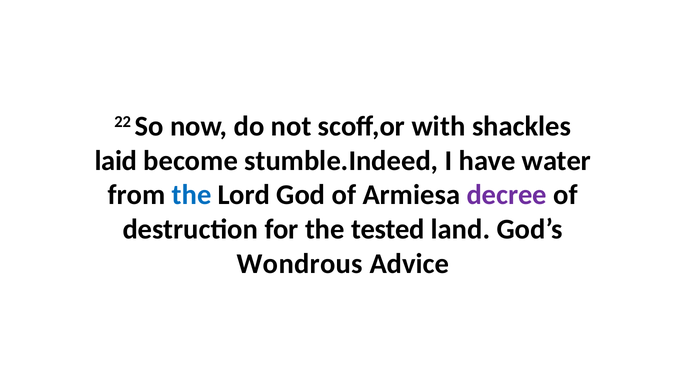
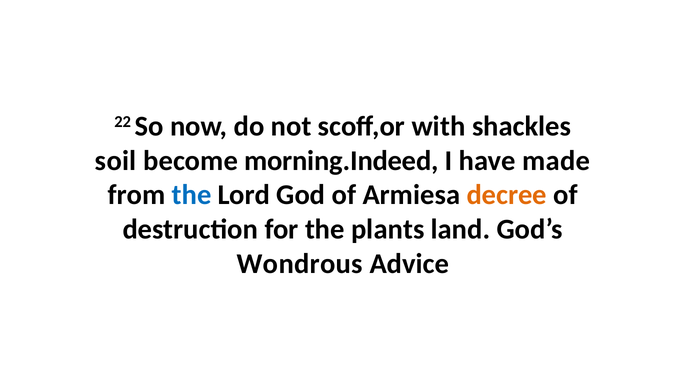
laid: laid -> soil (116, 161)
stumble.Indeed: stumble.Indeed -> morning.Indeed (341, 161)
water: water -> made (556, 161)
decree colour: purple -> orange (507, 195)
tested: tested -> plants (388, 229)
